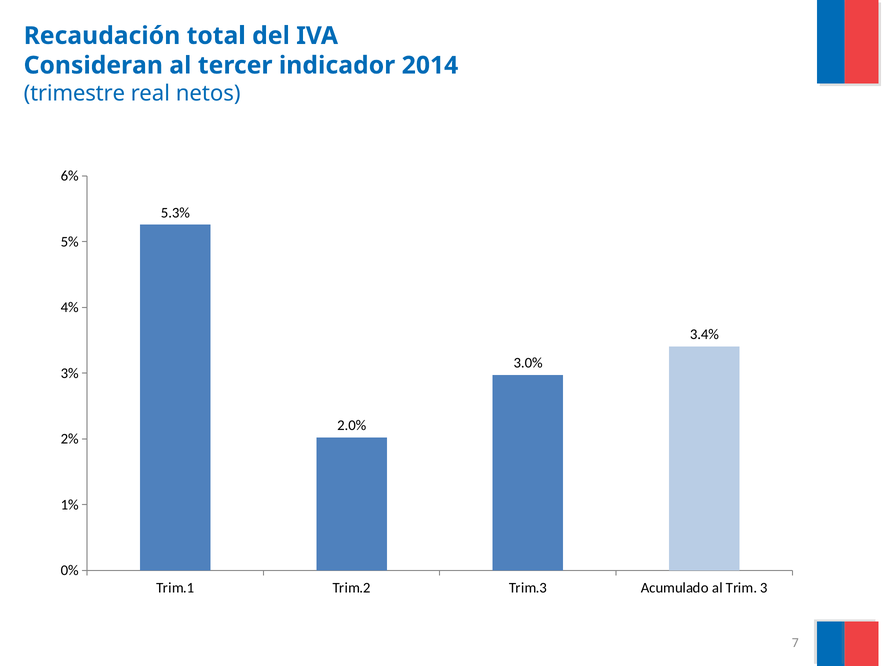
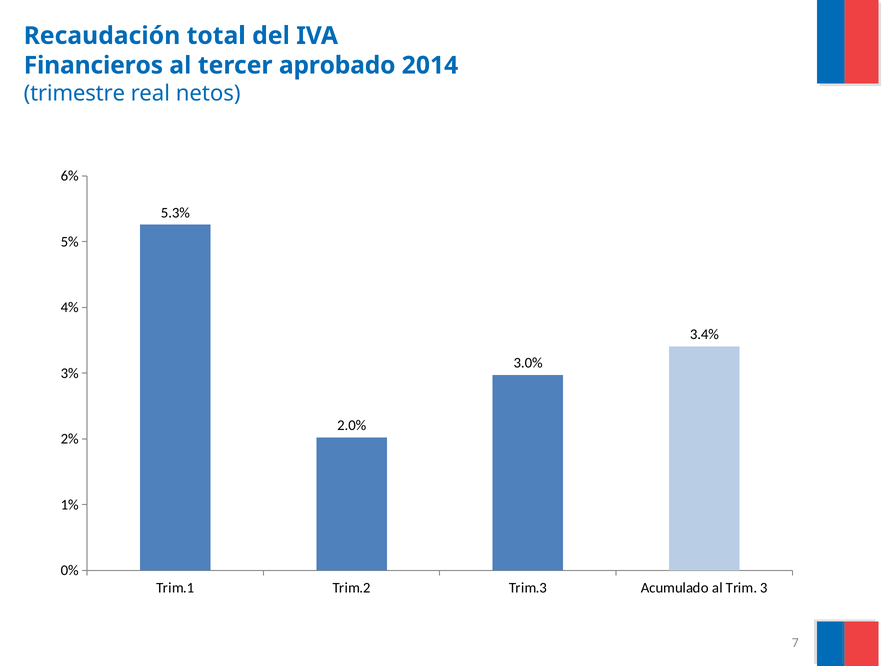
Consideran: Consideran -> Financieros (93, 65)
indicador: indicador -> aprobado (337, 65)
